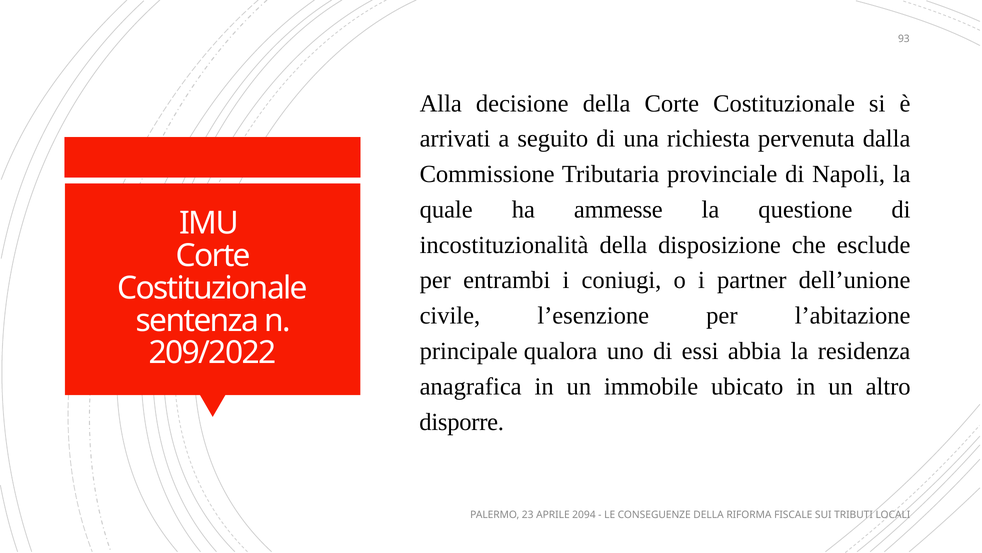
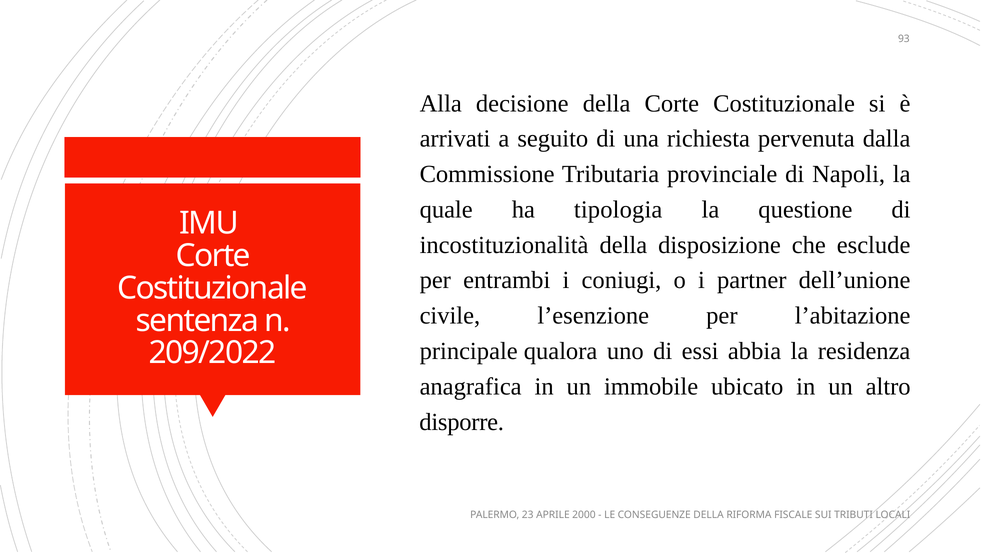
ammesse: ammesse -> tipologia (618, 209)
2094: 2094 -> 2000 (584, 514)
